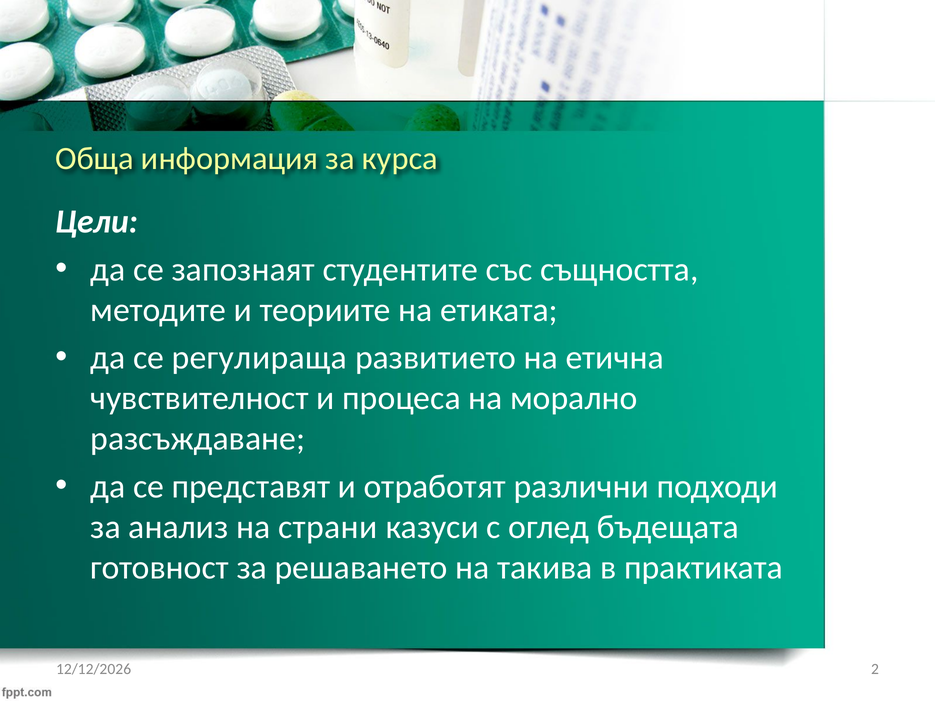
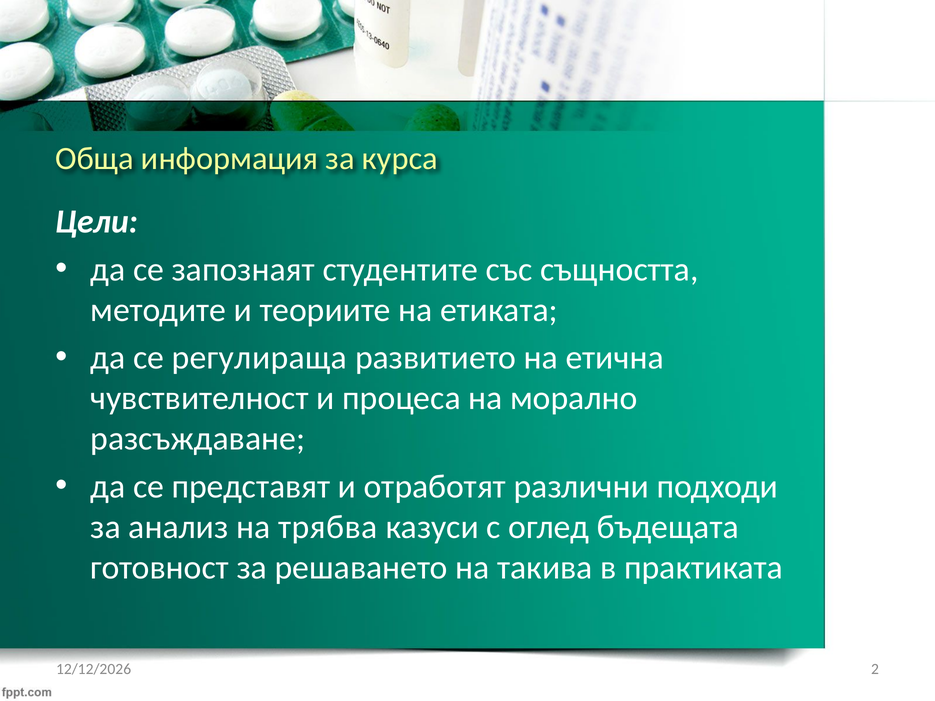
страни: страни -> трябва (328, 527)
